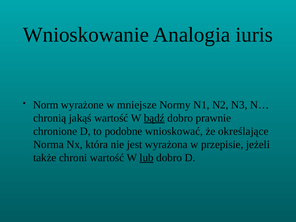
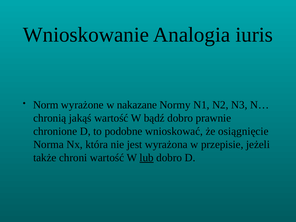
mniejsze: mniejsze -> nakazane (137, 105)
bądź underline: present -> none (154, 118)
określające: określające -> osiągnięcie (243, 131)
